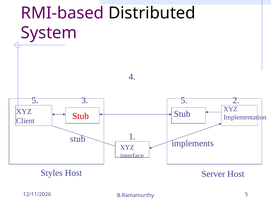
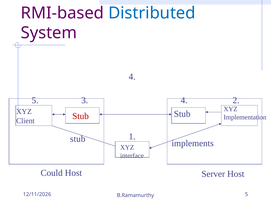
Distributed colour: black -> blue (152, 13)
3 5: 5 -> 4 (184, 100)
Styles: Styles -> Could (52, 172)
